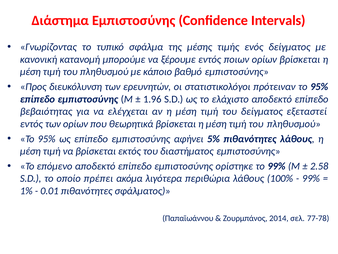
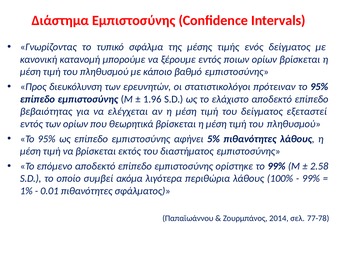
πρέπει: πρέπει -> συμβεί (98, 178)
